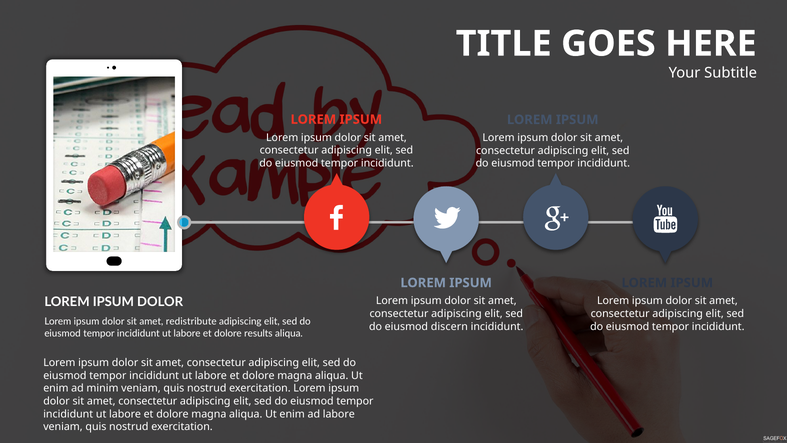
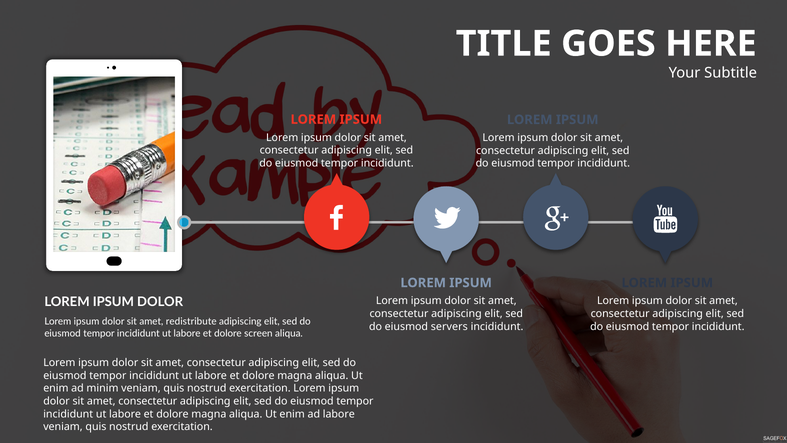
discern: discern -> servers (449, 326)
results: results -> screen (258, 333)
